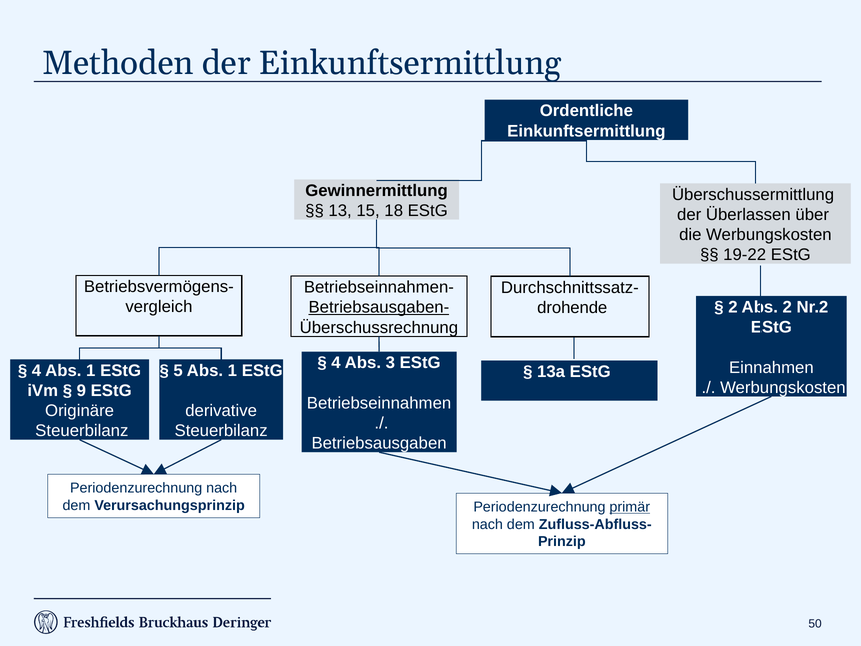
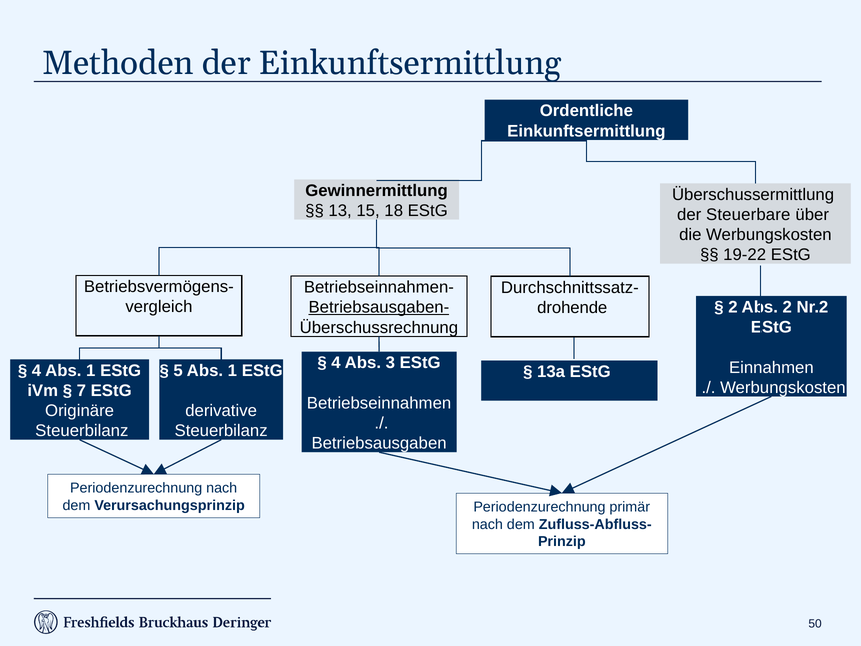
Überlassen: Überlassen -> Steuerbare (748, 215)
9: 9 -> 7 (81, 391)
primär underline: present -> none (630, 507)
